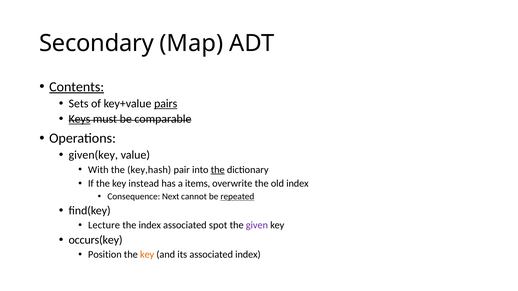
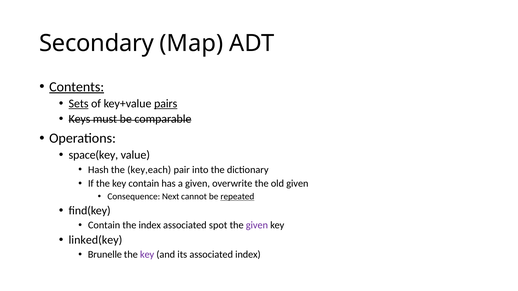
Sets underline: none -> present (79, 104)
Keys underline: present -> none (79, 119)
given(key: given(key -> space(key (93, 155)
With: With -> Hash (98, 170)
key,hash: key,hash -> key,each (149, 170)
the underline: present -> none (218, 170)
key instead: instead -> contain (144, 184)
a items: items -> given (198, 184)
old index: index -> given (297, 184)
Lecture: Lecture -> Contain (104, 226)
occurs(key: occurs(key -> linked(key (95, 240)
Position: Position -> Brunelle (105, 255)
key colour: orange -> purple (147, 255)
